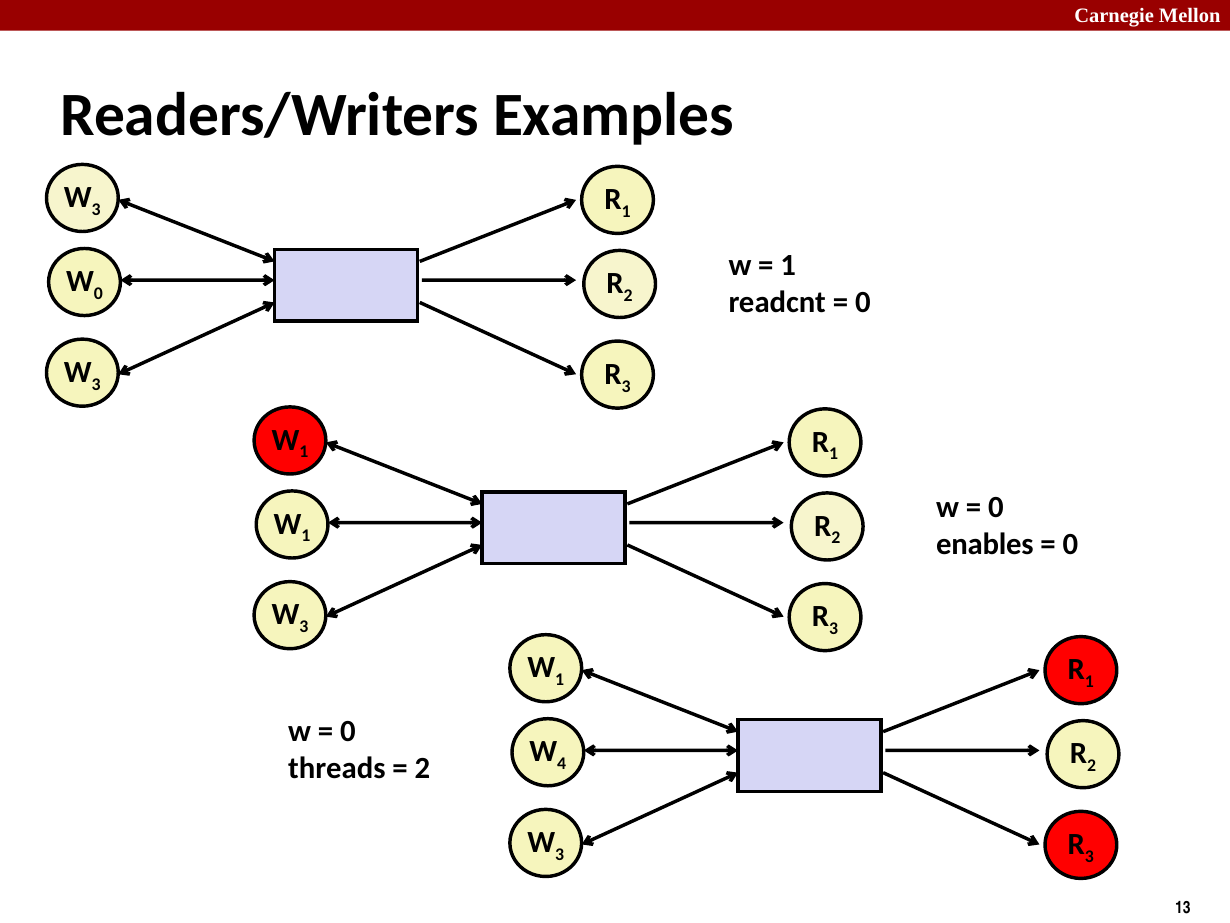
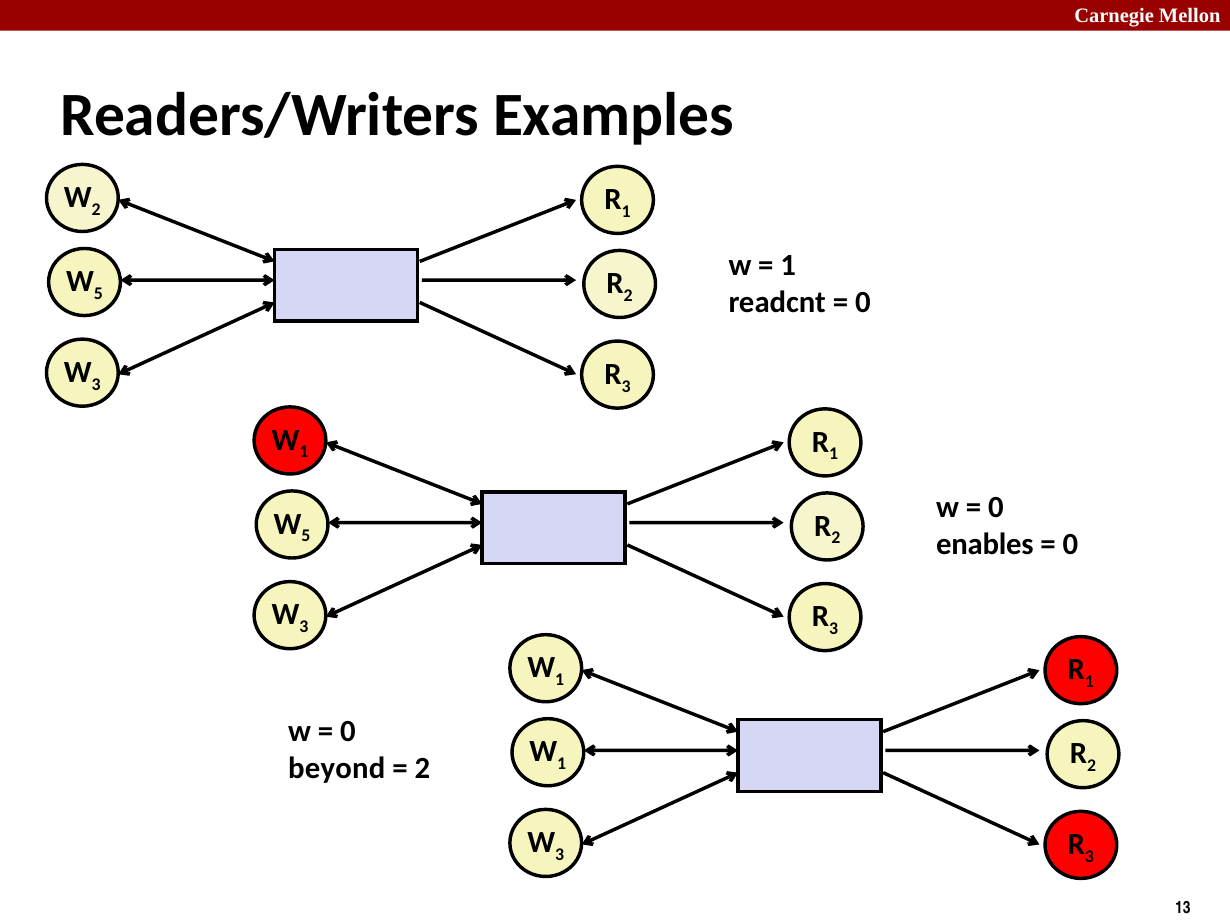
3: 3 -> 2 (96, 209)
0: 0 -> 5 (98, 293)
1: 1 -> 5 (306, 536)
4: 4 -> 1 (562, 763)
threads: threads -> beyond (337, 768)
